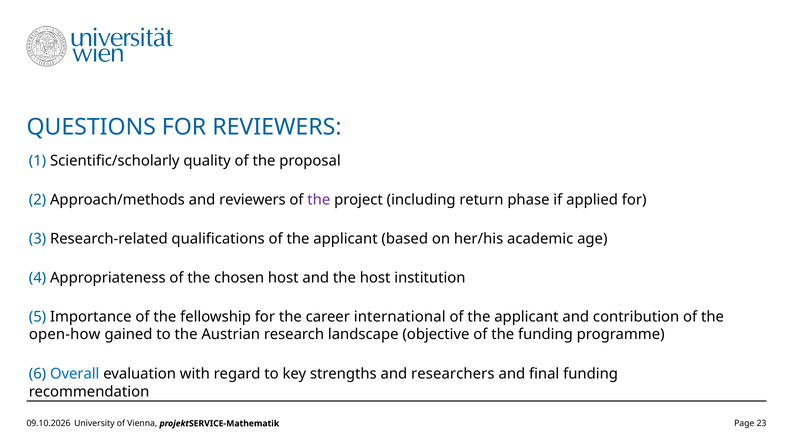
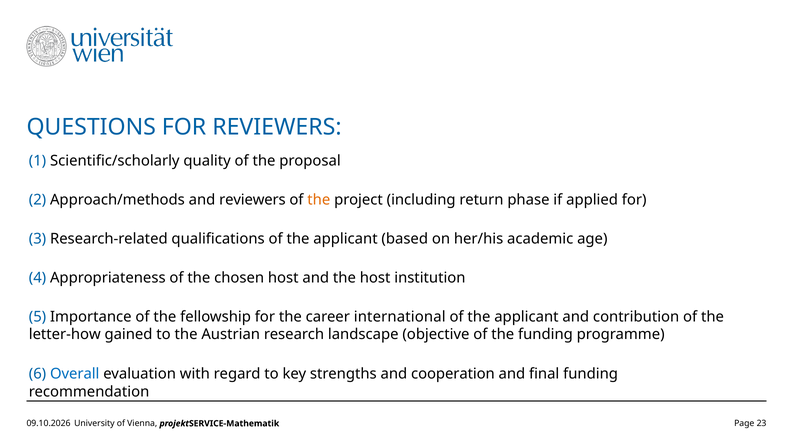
the colour: purple -> orange (319, 200)
open-how: open-how -> letter-how (65, 335)
researchers: researchers -> cooperation (453, 374)
